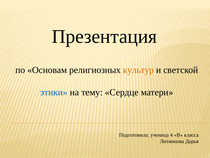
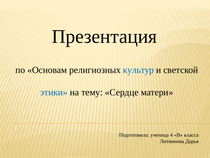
культур colour: orange -> blue (138, 70)
